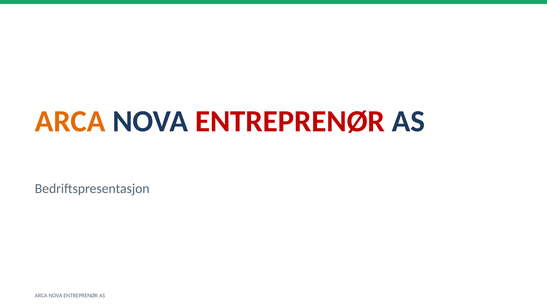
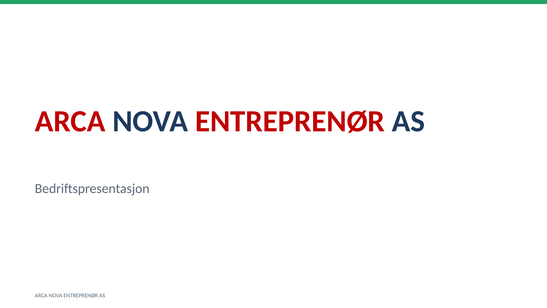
ARCA colour: orange -> red (70, 121)
